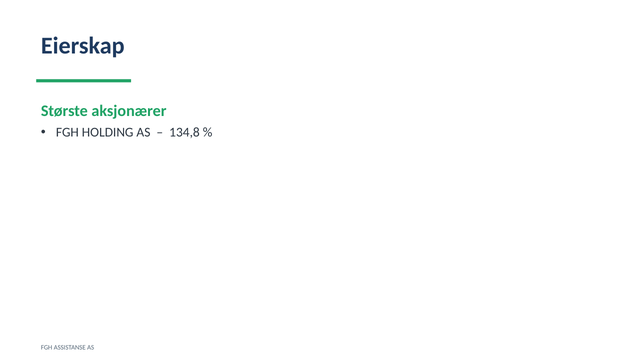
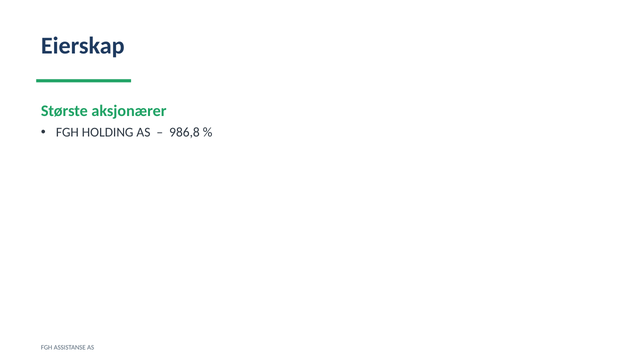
134,8: 134,8 -> 986,8 (185, 132)
